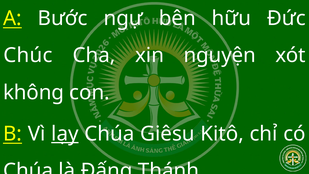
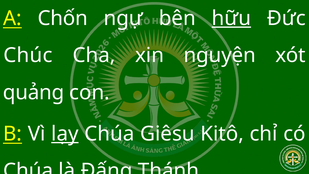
Bước: Bước -> Chốn (63, 18)
hữu underline: none -> present (231, 18)
không: không -> quảng (34, 92)
